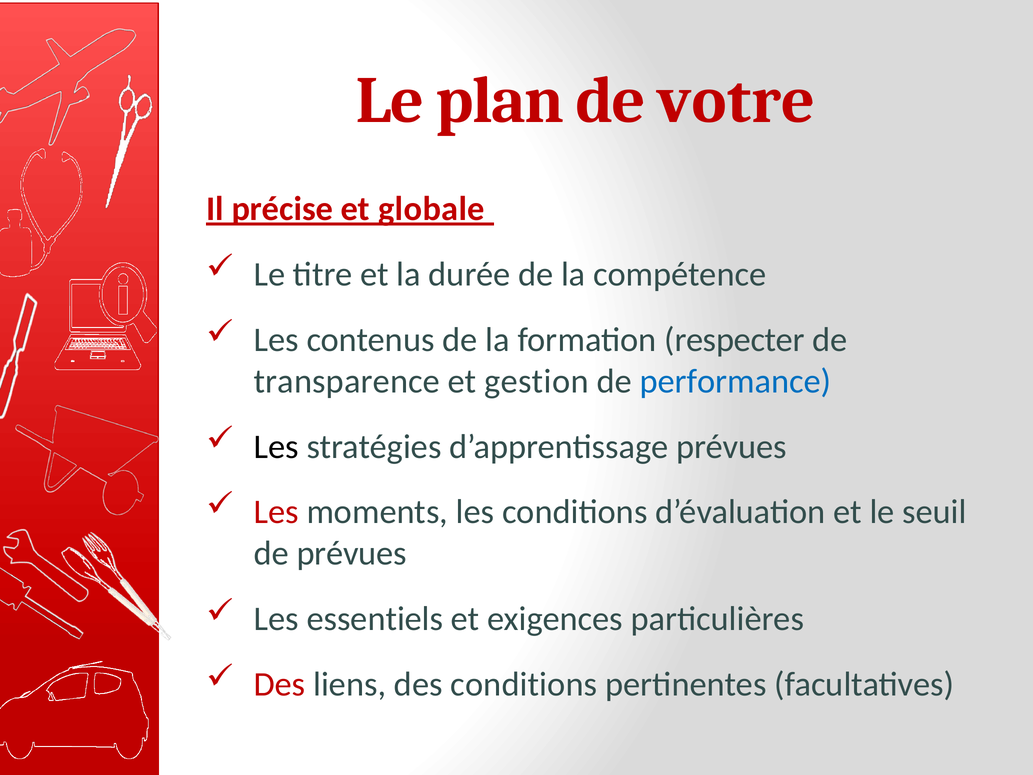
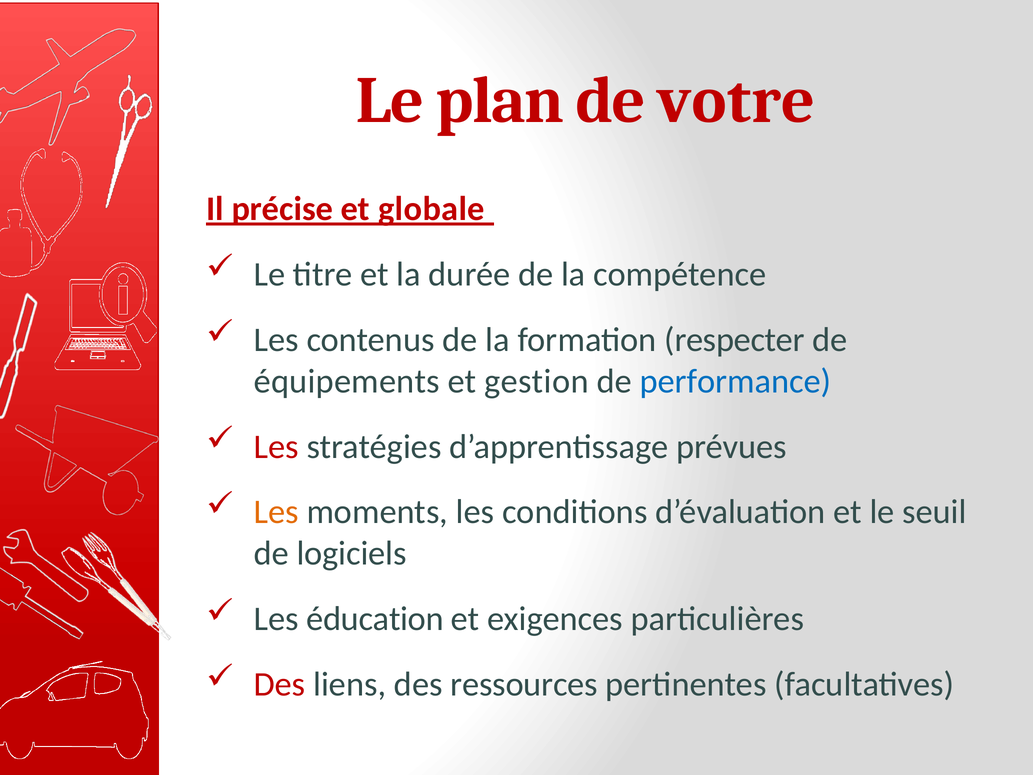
transparence: transparence -> équipements (347, 381)
Les colour: black -> red (276, 447)
Les colour: red -> orange (276, 512)
de prévues: prévues -> logiciels (352, 553)
essentiels: essentiels -> éducation (375, 619)
des conditions: conditions -> ressources (524, 684)
